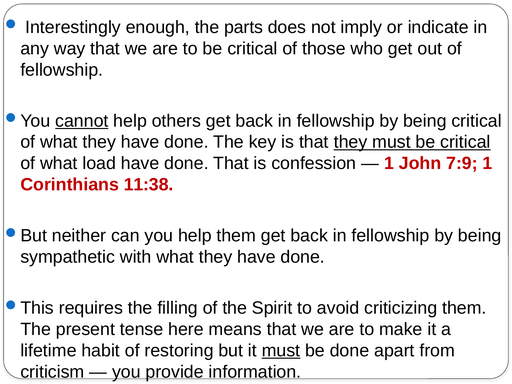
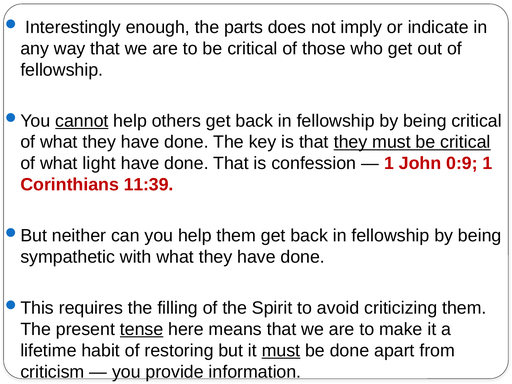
load: load -> light (99, 163)
7:9: 7:9 -> 0:9 (462, 163)
11:38: 11:38 -> 11:39 (149, 185)
tense underline: none -> present (142, 329)
